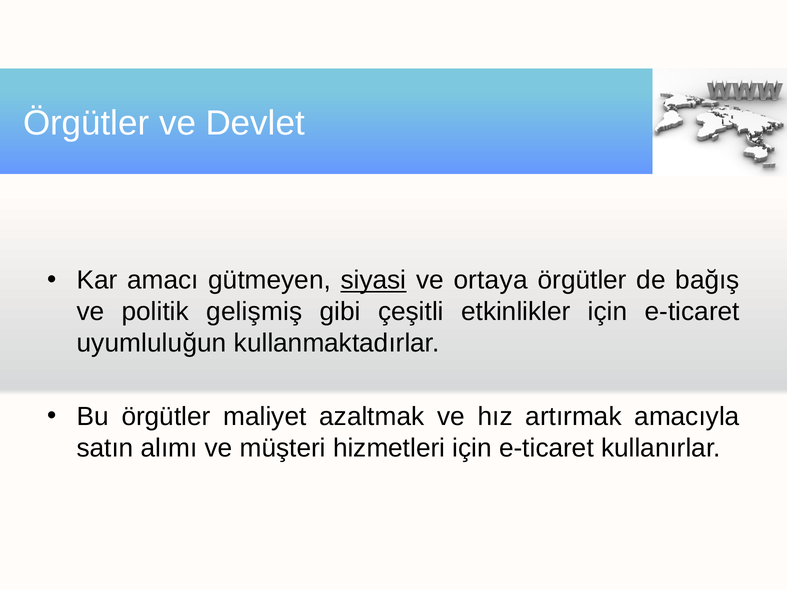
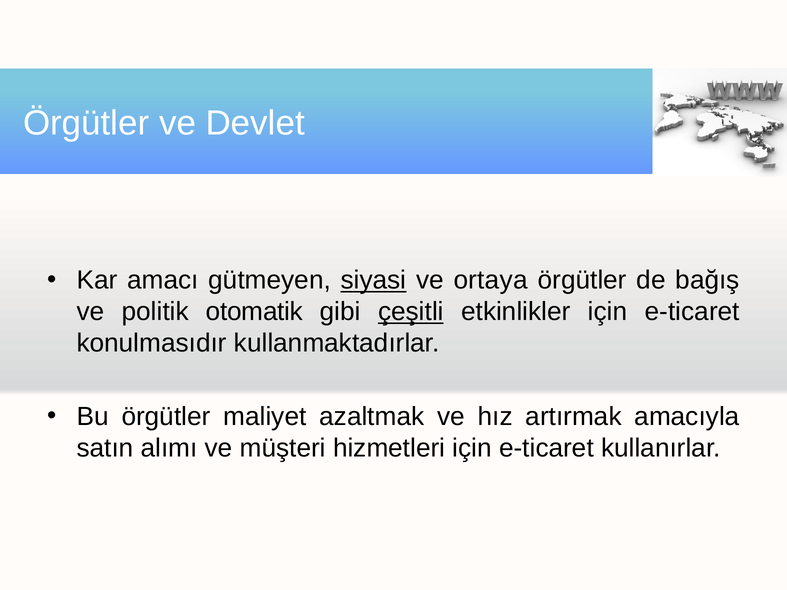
gelişmiş: gelişmiş -> otomatik (254, 312)
çeşitli underline: none -> present (411, 312)
uyumluluğun: uyumluluğun -> konulmasıdır (152, 343)
